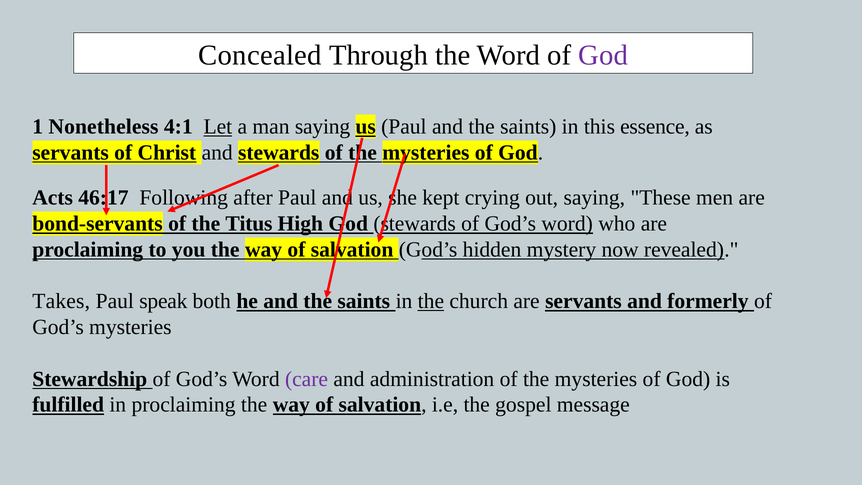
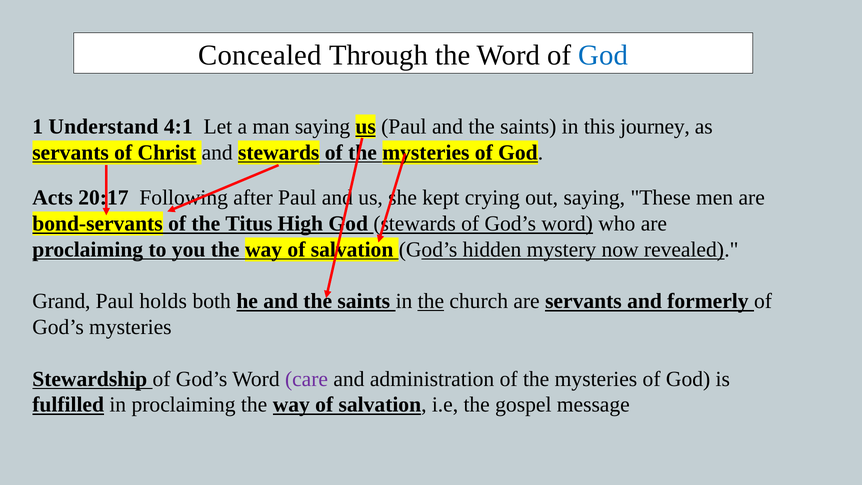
God colour: purple -> blue (603, 55)
Nonetheless: Nonetheless -> Understand (103, 127)
Let underline: present -> none (218, 127)
essence: essence -> journey (655, 127)
46:17: 46:17 -> 20:17 (103, 198)
Takes: Takes -> Grand (61, 301)
speak: speak -> holds (163, 301)
